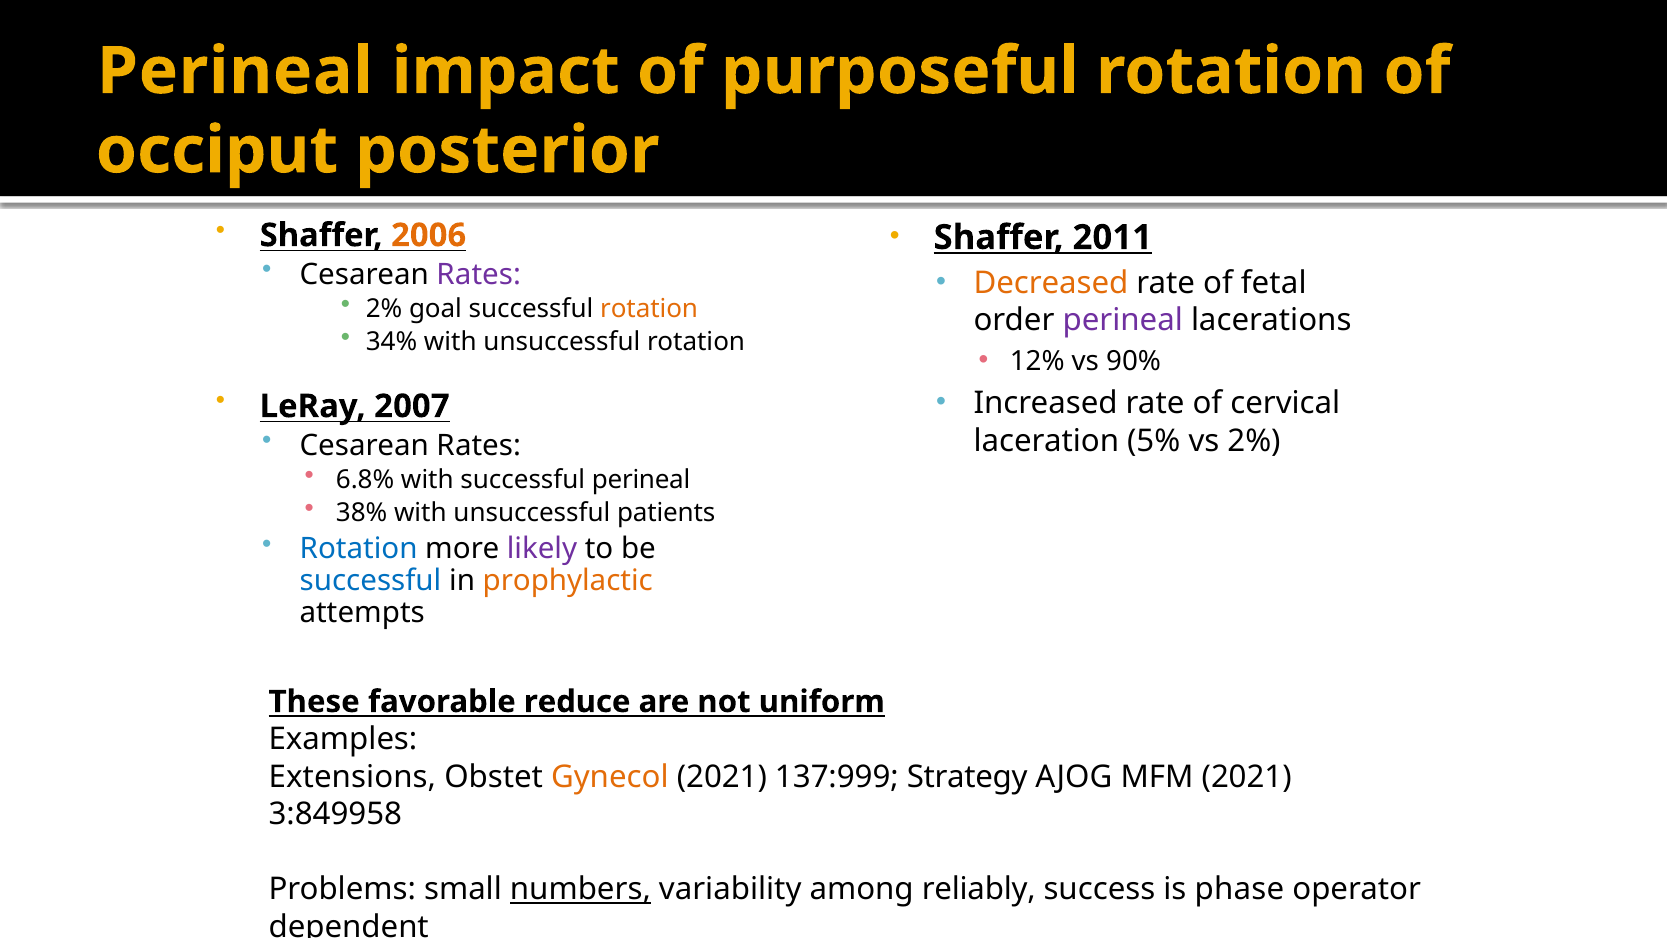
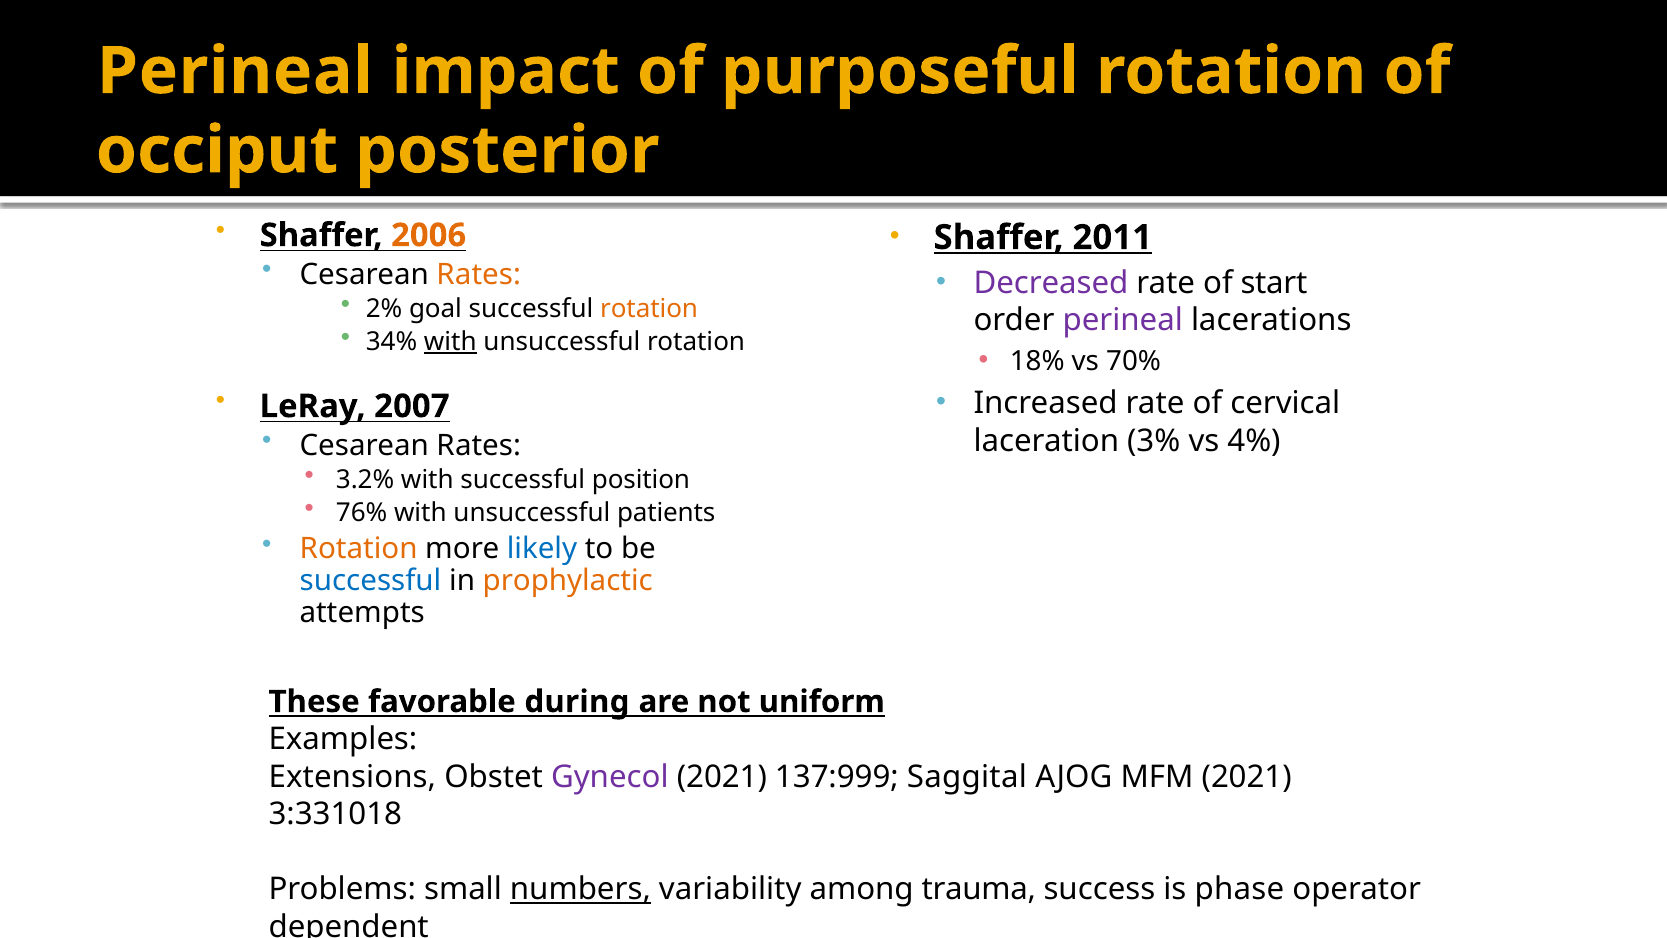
Rates colour: purple -> orange (479, 274)
Decreased colour: orange -> purple (1051, 283)
fetal: fetal -> start (1274, 283)
with underline: none -> present (450, 342)
12%: 12% -> 18% (1037, 361)
90%: 90% -> 70% (1134, 361)
5%: 5% -> 3% (1154, 441)
vs 2%: 2% -> 4% (1254, 441)
6.8%: 6.8% -> 3.2% (365, 480)
successful perineal: perineal -> position (641, 480)
38%: 38% -> 76% (362, 513)
Rotation colour: blue -> orange (359, 549)
likely colour: purple -> blue (542, 549)
reduce: reduce -> during (577, 702)
Gynecol colour: orange -> purple (610, 777)
Strategy: Strategy -> Saggital (967, 777)
3:849958: 3:849958 -> 3:331018 (335, 814)
reliably: reliably -> trauma (979, 889)
